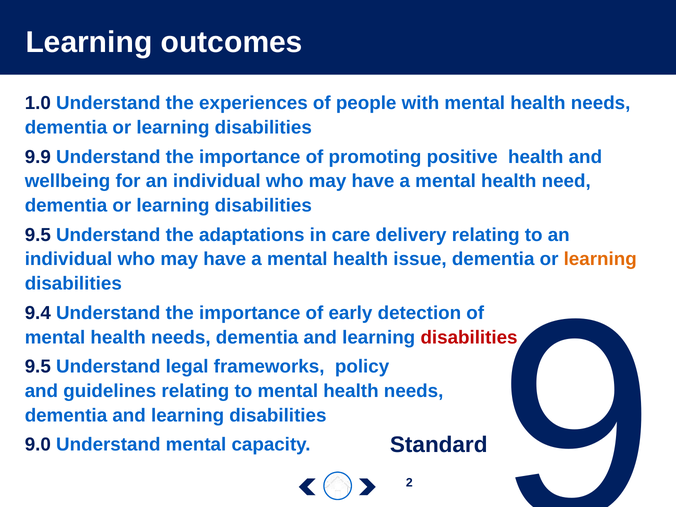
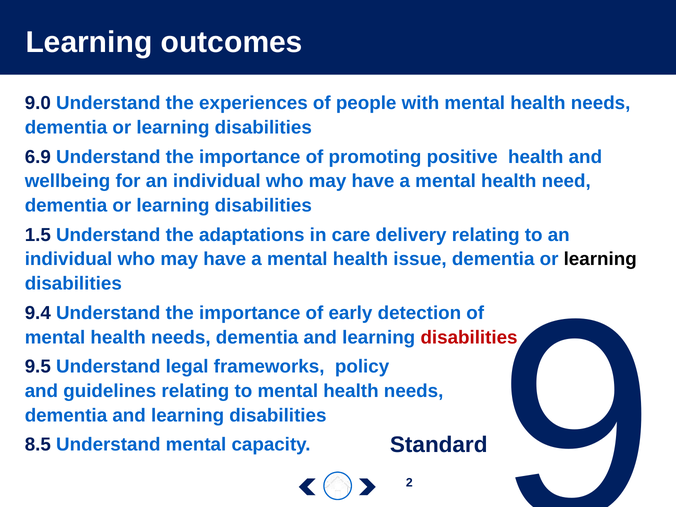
1.0: 1.0 -> 9.0 (38, 103)
9.9: 9.9 -> 6.9 (38, 157)
9.5: 9.5 -> 1.5 (38, 235)
learning colour: orange -> black (600, 259)
9.0: 9.0 -> 8.5 (38, 445)
